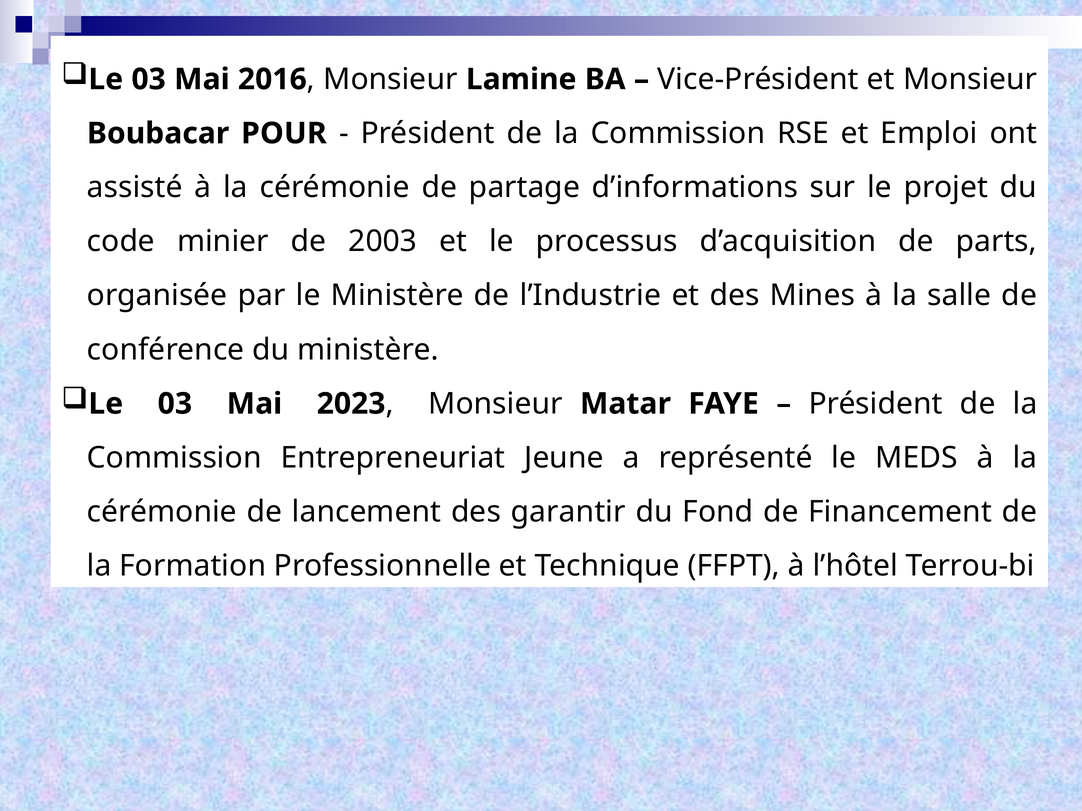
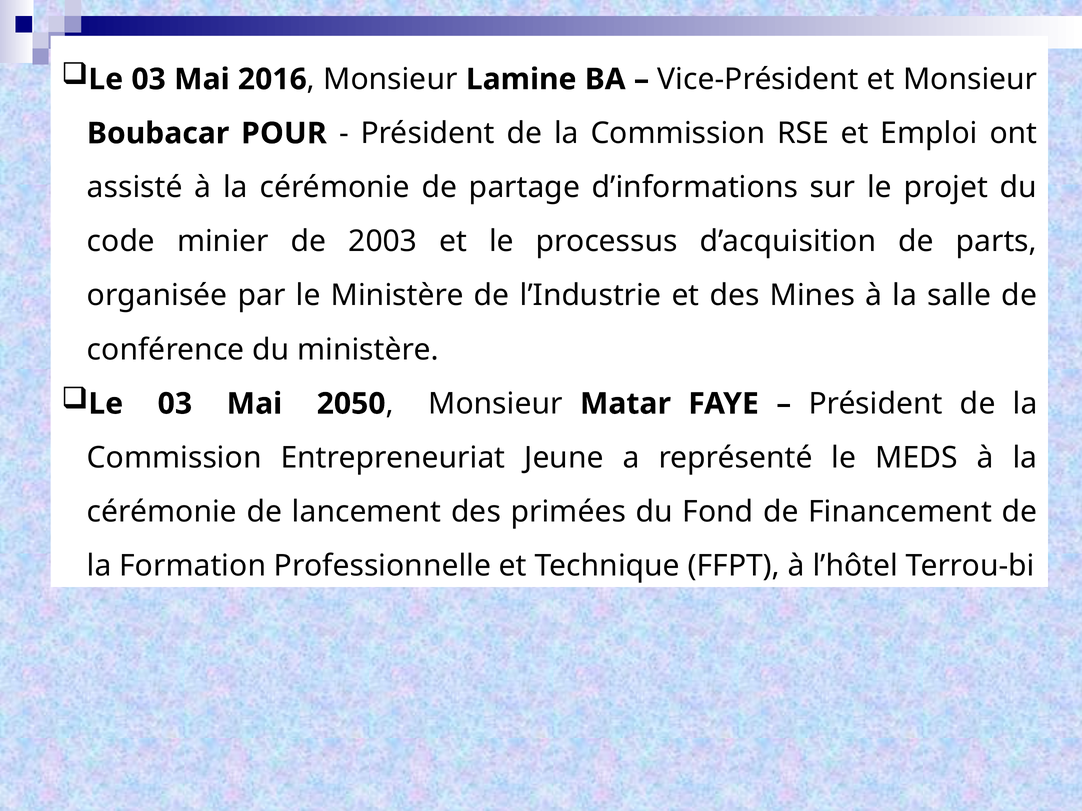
2023: 2023 -> 2050 (351, 404)
garantir: garantir -> primées (568, 512)
